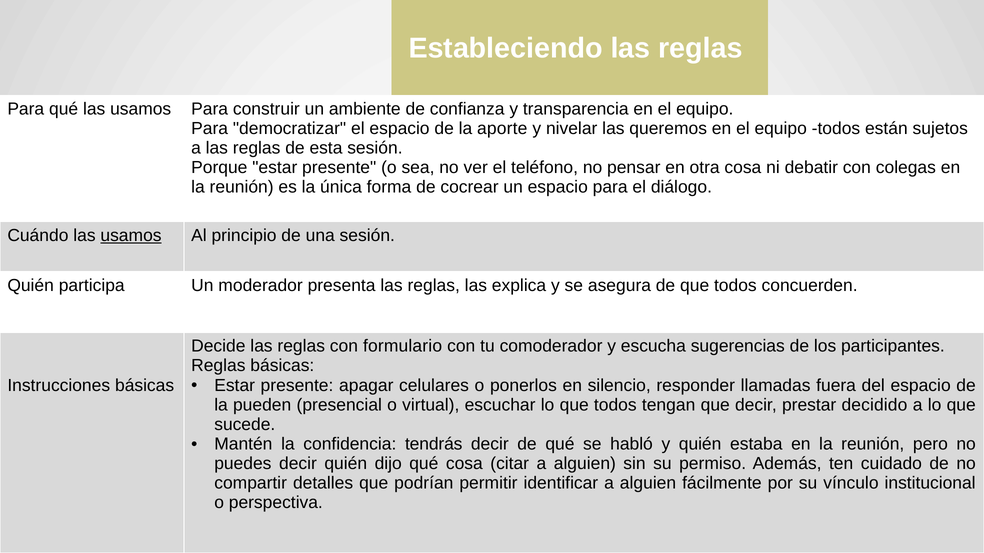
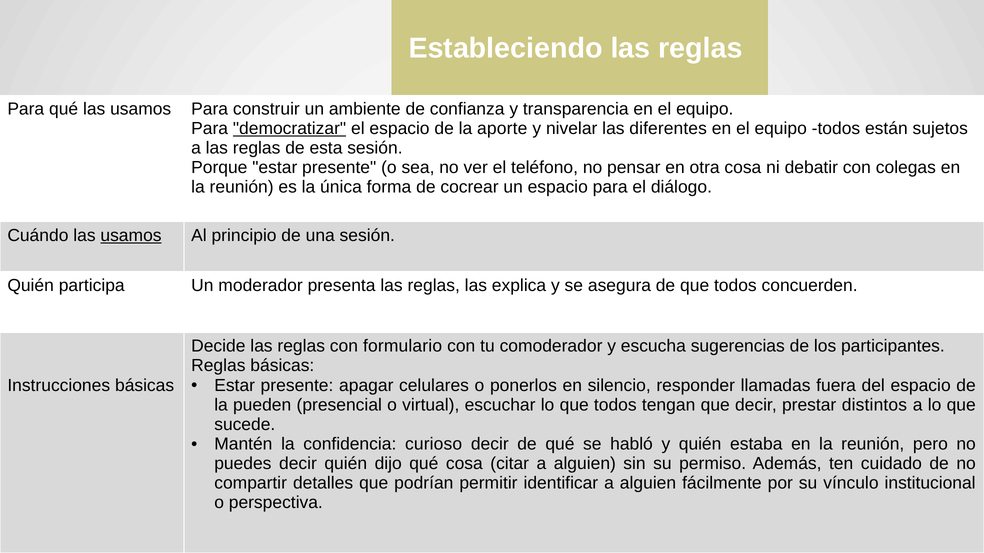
democratizar underline: none -> present (290, 129)
queremos: queremos -> diferentes (668, 129)
decidido: decidido -> distintos (874, 405)
tendrás: tendrás -> curioso (434, 444)
